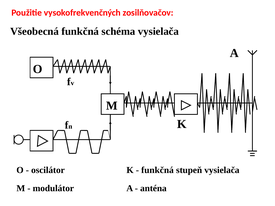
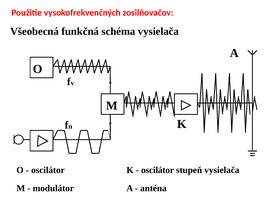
funkčná: funkčná -> oscilátor (158, 170)
